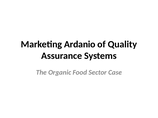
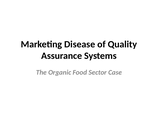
Ardanio: Ardanio -> Disease (80, 44)
